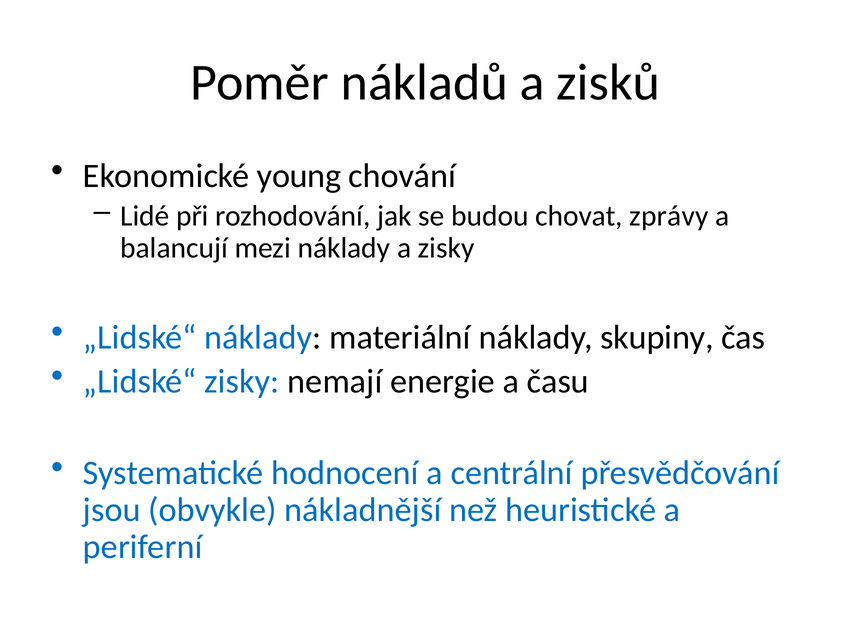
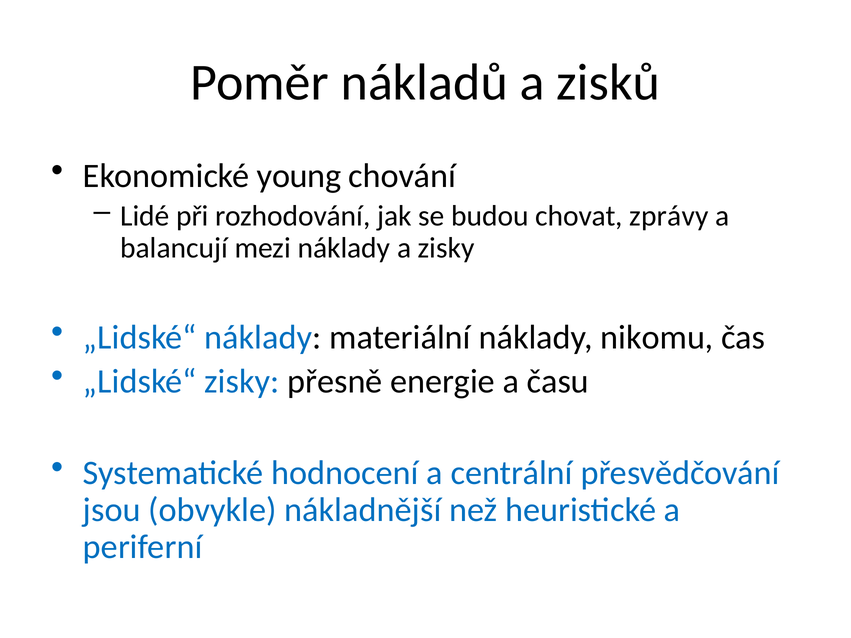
skupiny: skupiny -> nikomu (657, 338)
nemají: nemají -> přesně (335, 381)
